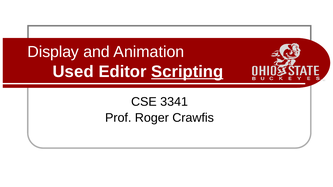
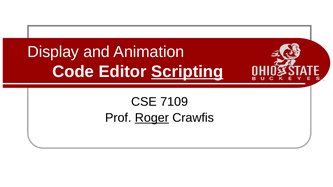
Used: Used -> Code (73, 72)
3341: 3341 -> 7109 (174, 102)
Roger underline: none -> present (152, 118)
